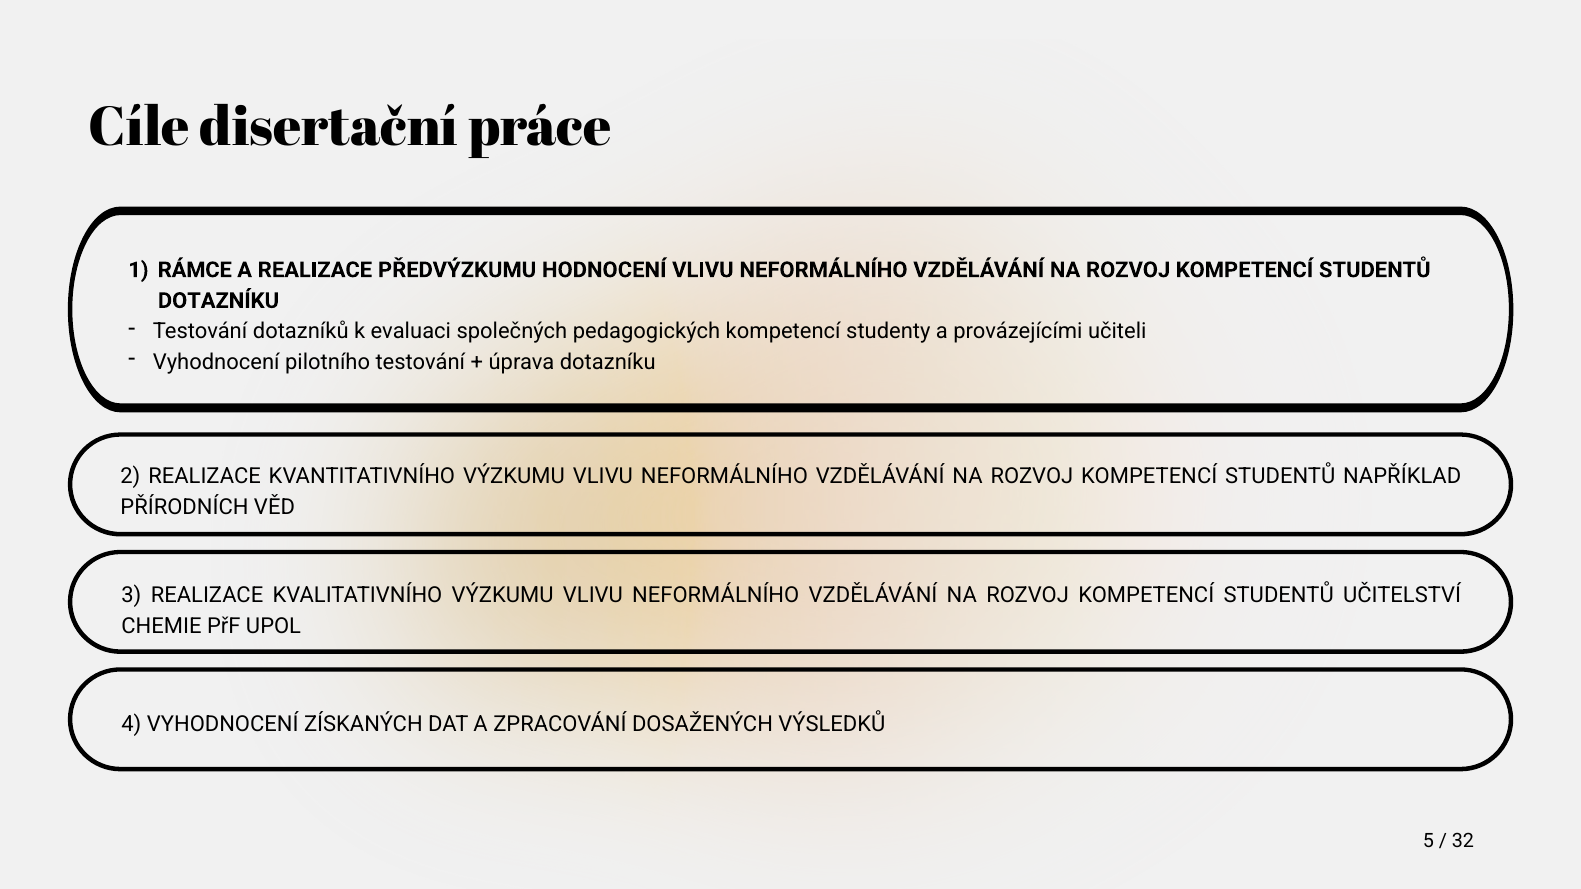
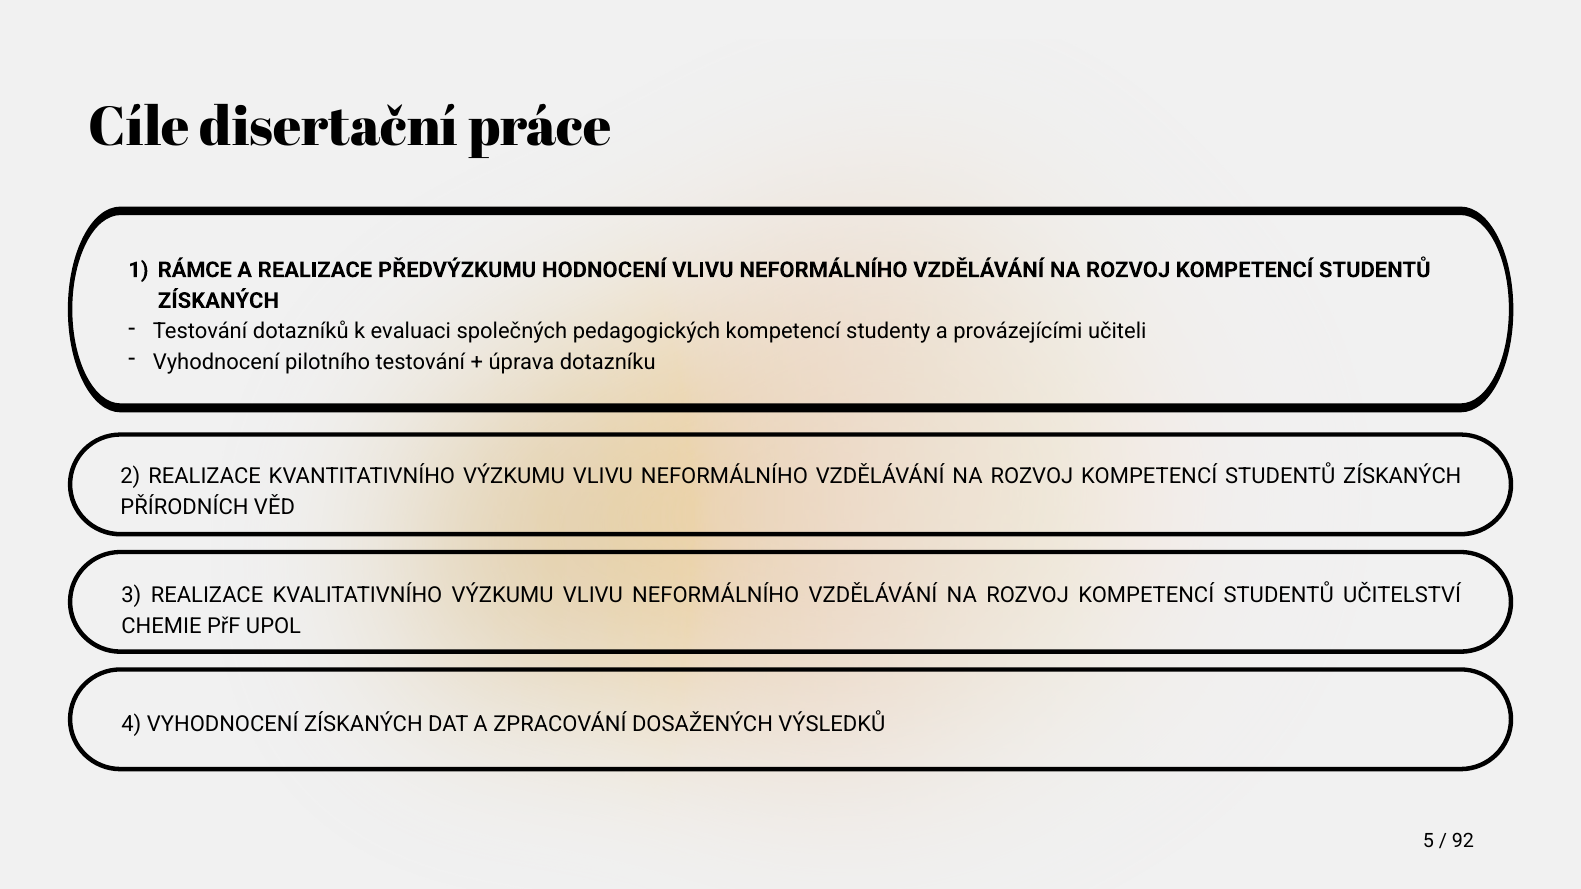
DOTAZNÍKU: DOTAZNÍKU -> ZÍSKANÝCH (218, 301)
NAPŘÍKLAD: NAPŘÍKLAD -> ZÍSKANÝCH (1402, 477)
32: 32 -> 92 (1463, 841)
